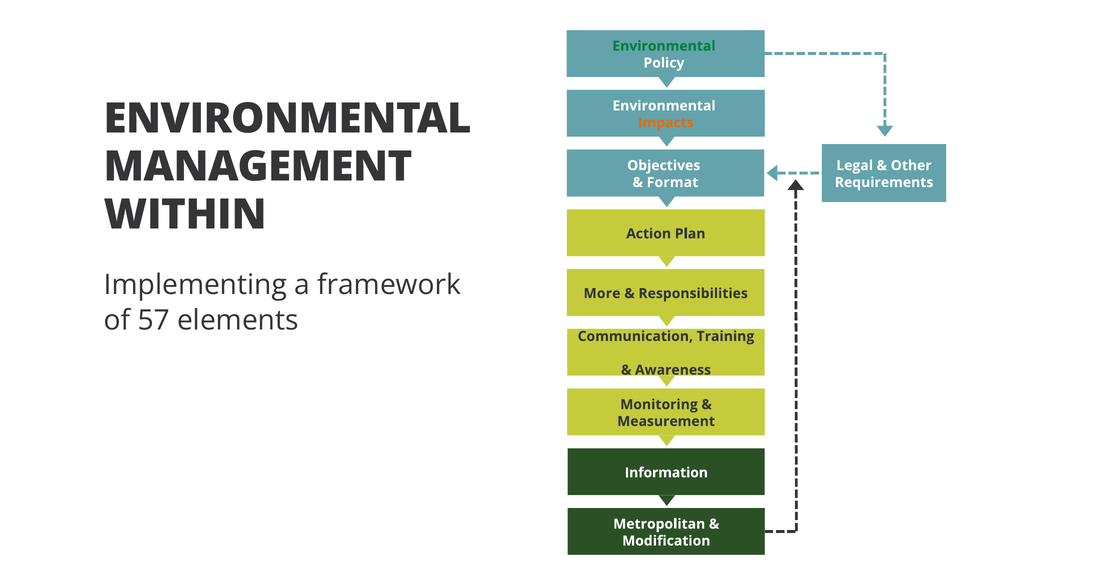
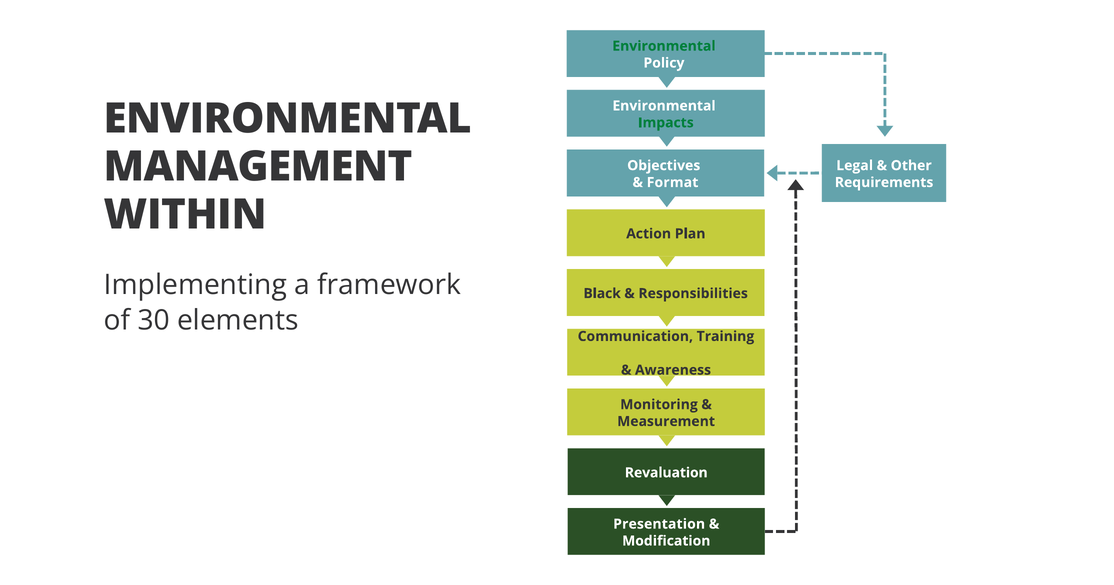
Impacts colour: orange -> green (666, 123)
More: More -> Black (602, 293)
57: 57 -> 30 (154, 320)
Information: Information -> Revaluation (666, 472)
Metropolitan: Metropolitan -> Presentation (659, 524)
